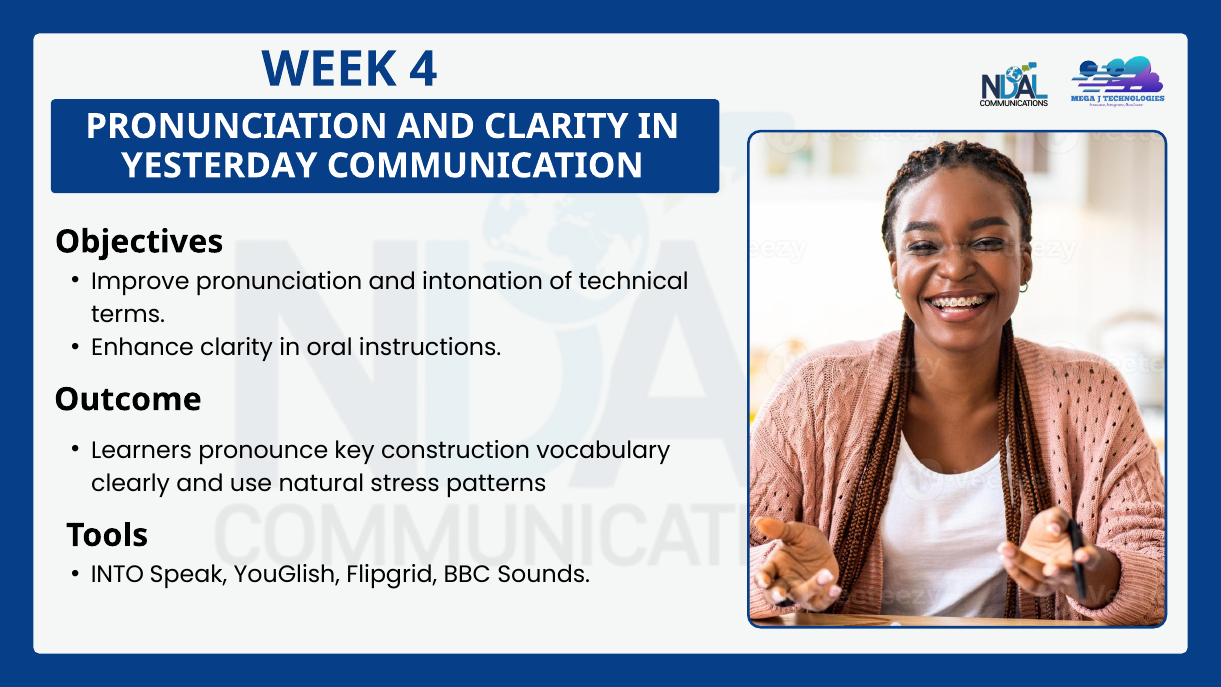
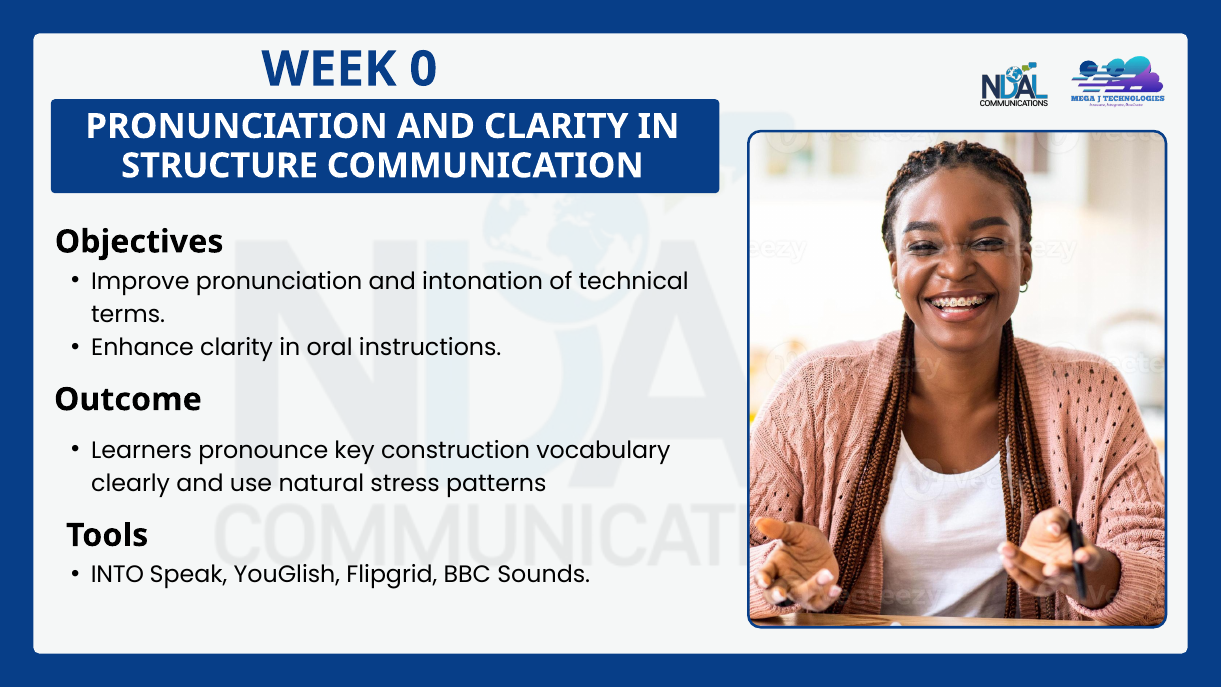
4: 4 -> 0 (423, 69)
YESTERDAY: YESTERDAY -> STRUCTURE (220, 166)
